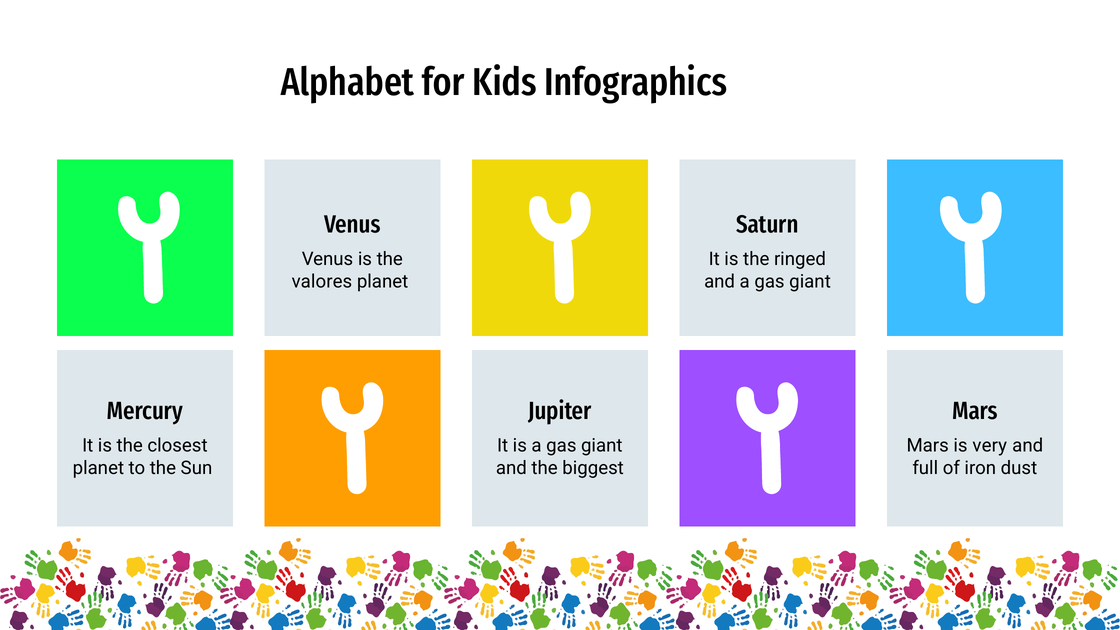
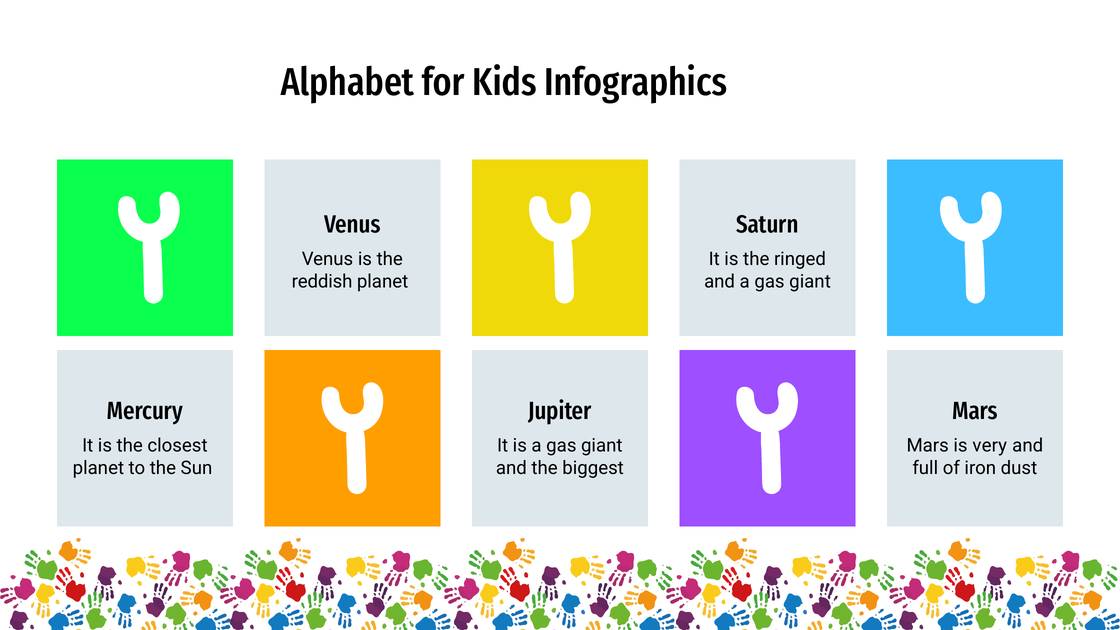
valores: valores -> reddish (322, 282)
